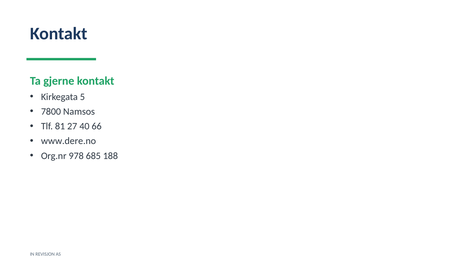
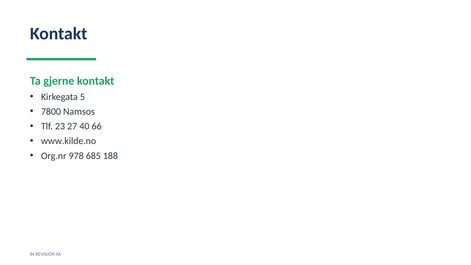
81: 81 -> 23 (60, 126)
www.dere.no: www.dere.no -> www.kilde.no (69, 141)
